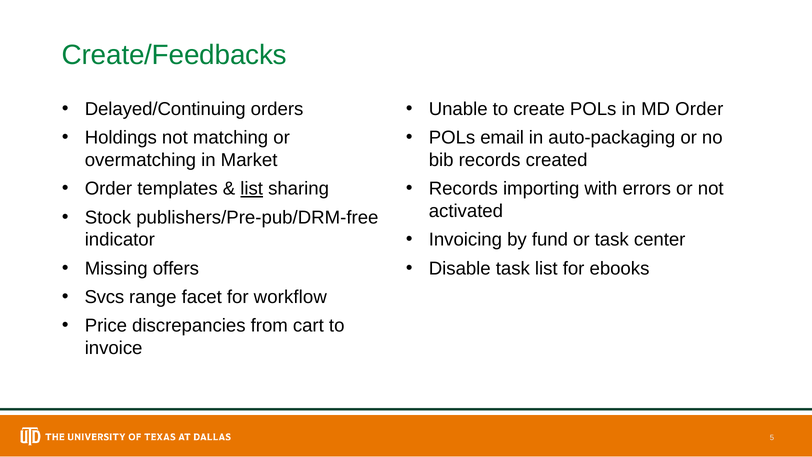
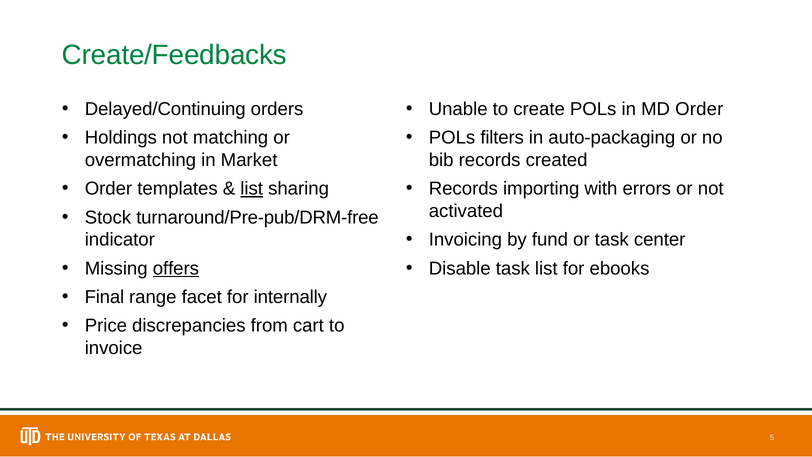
email: email -> filters (502, 138)
publishers/Pre-pub/DRM-free: publishers/Pre-pub/DRM-free -> turnaround/Pre-pub/DRM-free (257, 217)
offers underline: none -> present (176, 268)
Svcs: Svcs -> Final (104, 297)
workflow: workflow -> internally (290, 297)
